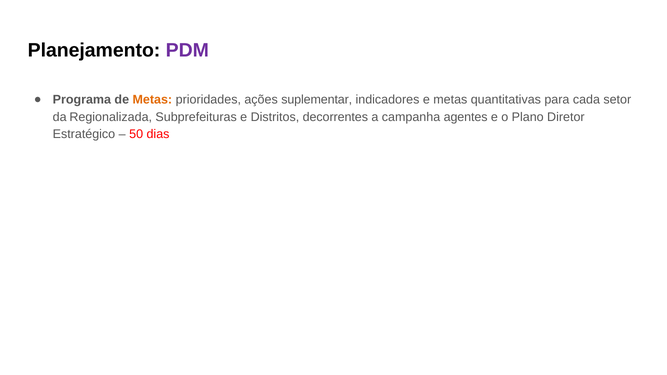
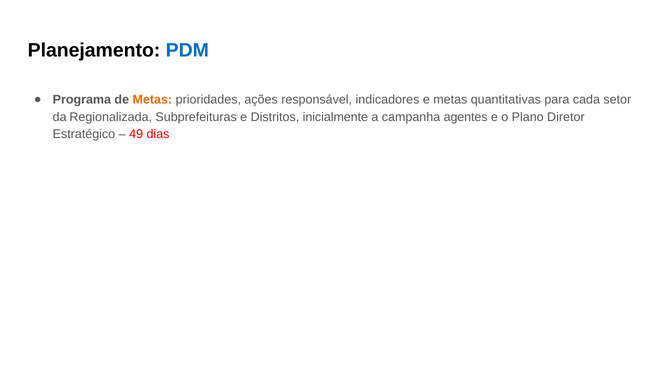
PDM colour: purple -> blue (187, 50)
suplementar: suplementar -> responsável (317, 100)
decorrentes: decorrentes -> inicialmente (335, 117)
50: 50 -> 49 (136, 134)
